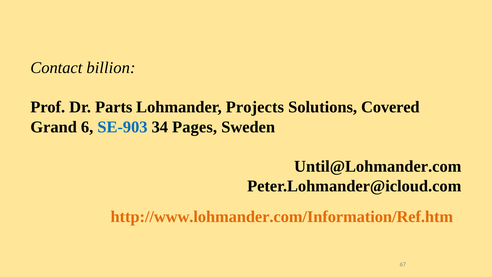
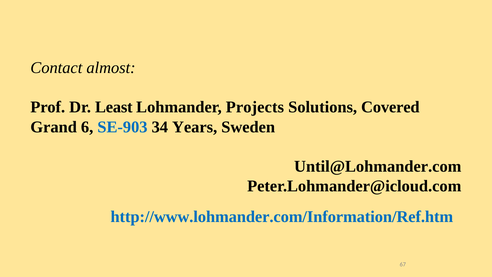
billion: billion -> almost (111, 68)
Parts: Parts -> Least (114, 107)
Pages: Pages -> Years (195, 127)
http://www.lohmander.com/Information/Ref.htm colour: orange -> blue (282, 217)
